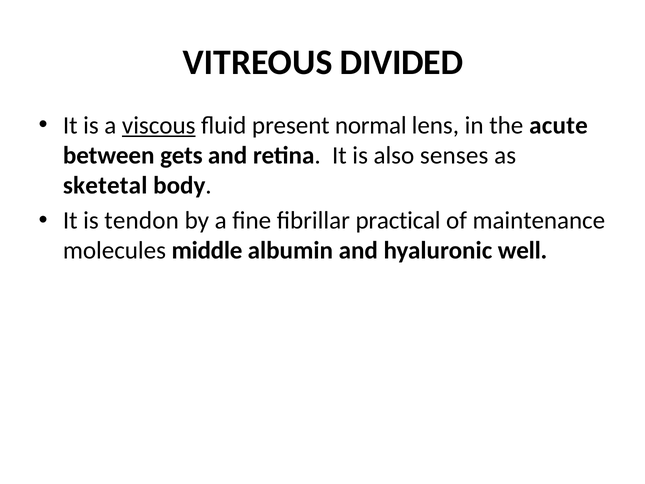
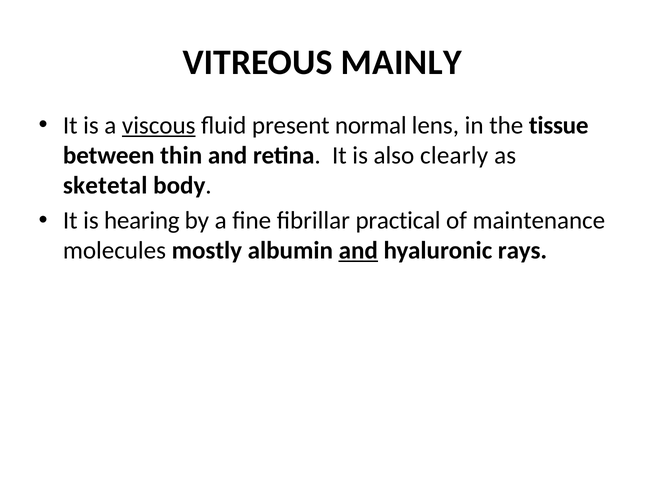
DIVIDED: DIVIDED -> MAINLY (401, 62)
acute: acute -> tissue (559, 125)
gets: gets -> thin (181, 155)
senses: senses -> clearly (454, 155)
tendon: tendon -> hearing (142, 221)
middle: middle -> mostly (207, 251)
and underline: none -> present (358, 251)
well: well -> rays (523, 251)
